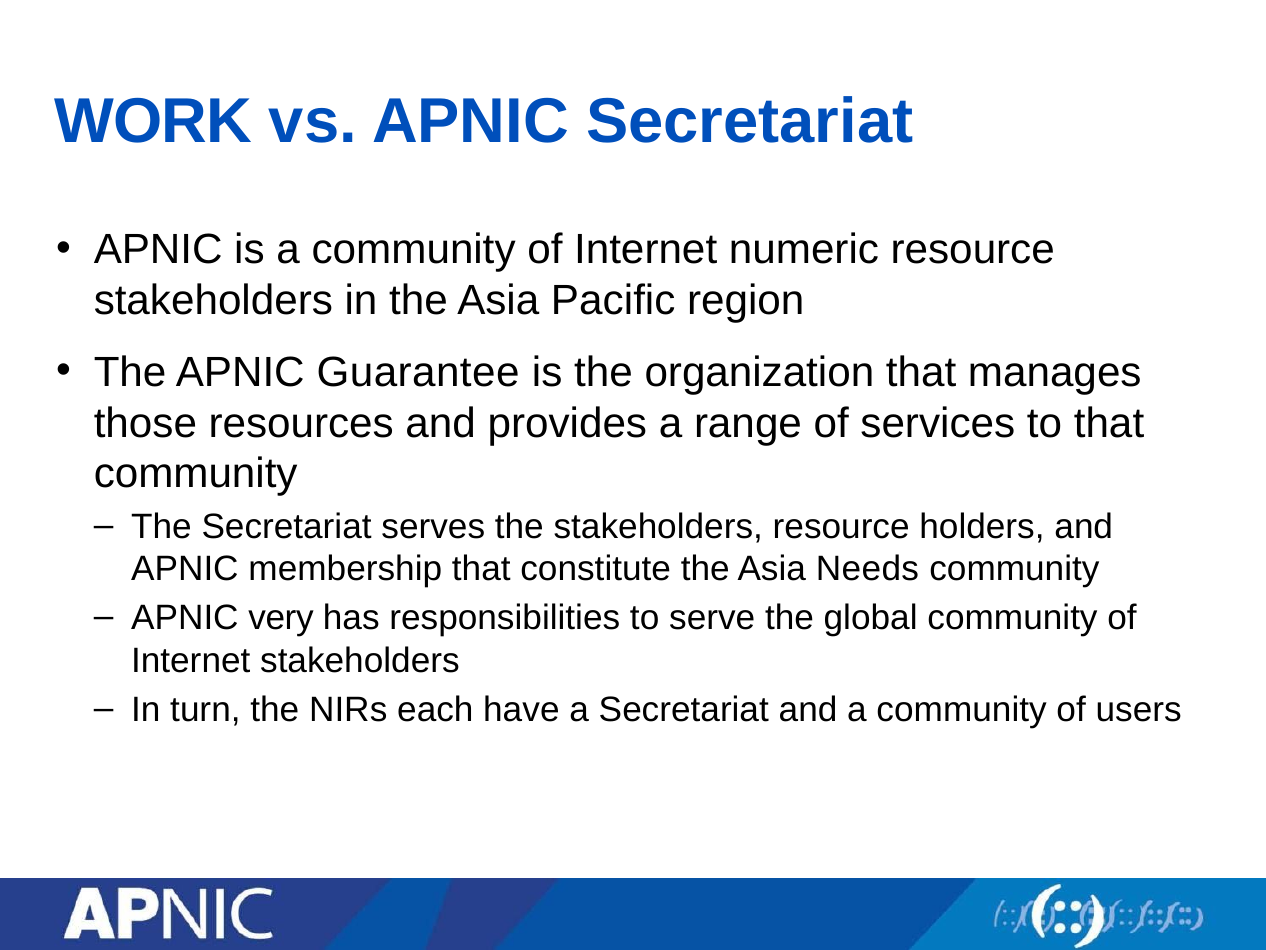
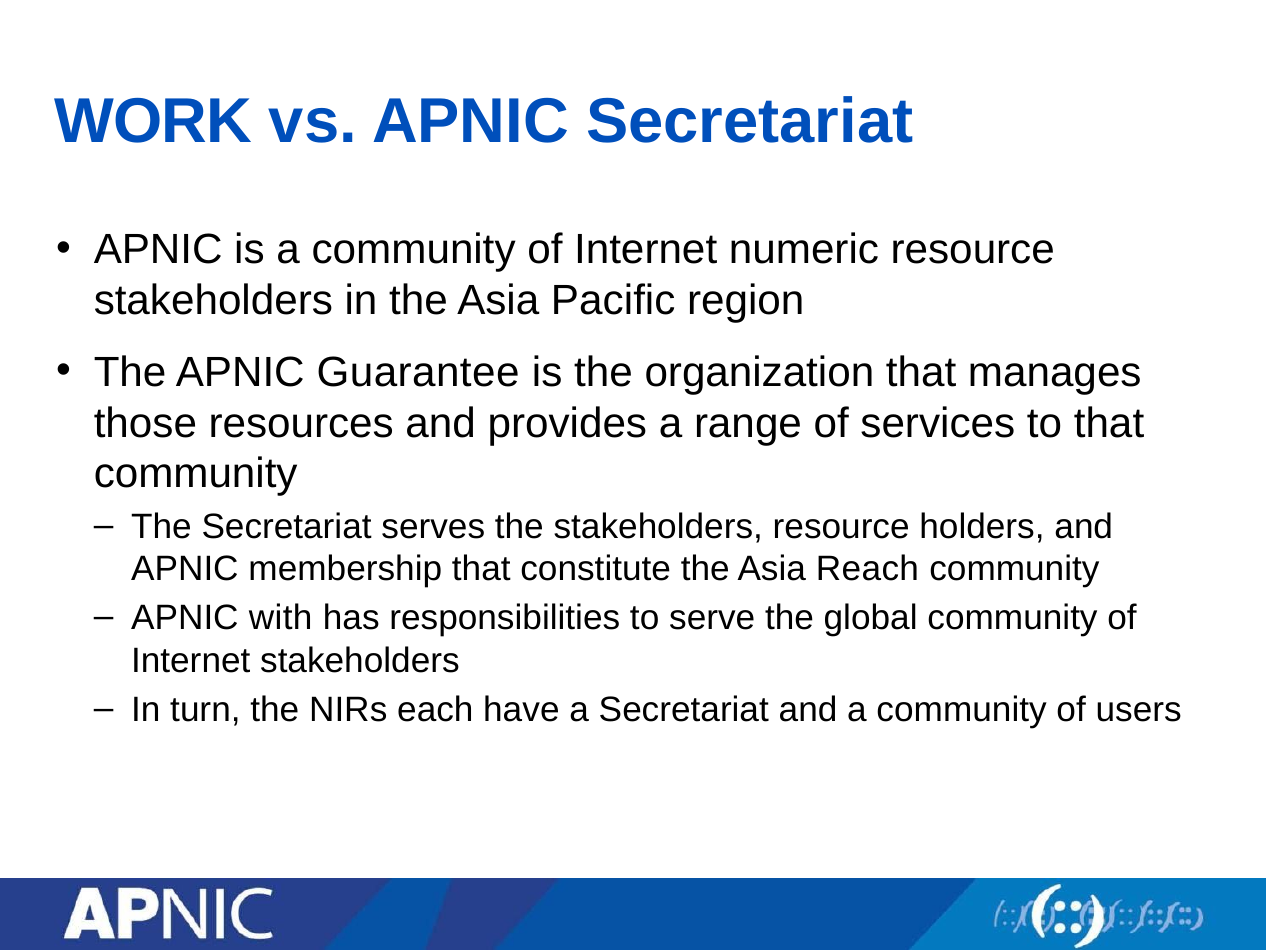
Needs: Needs -> Reach (867, 569)
very: very -> with (281, 618)
